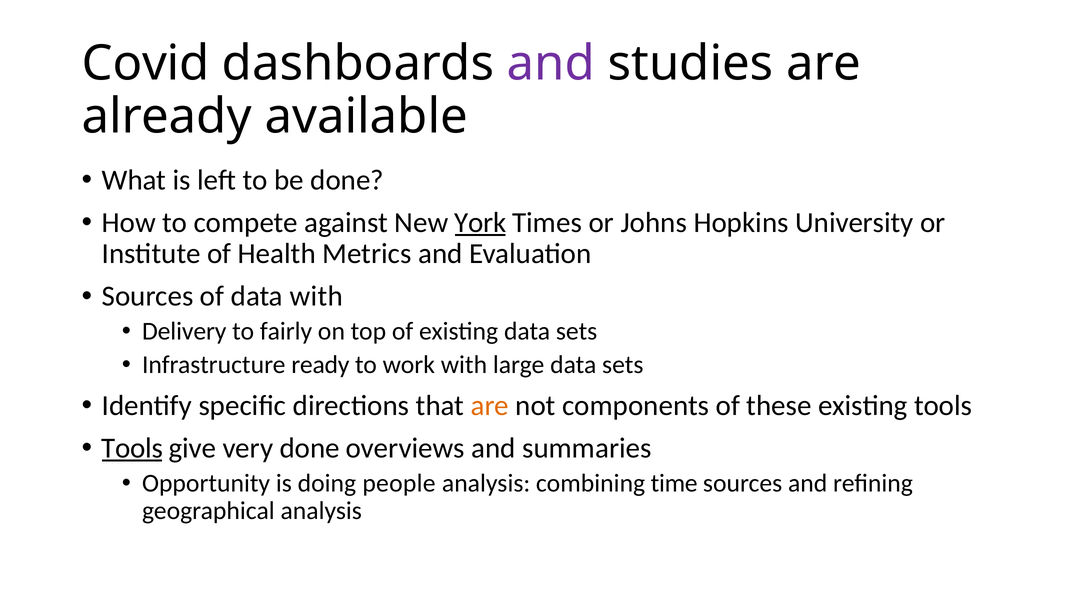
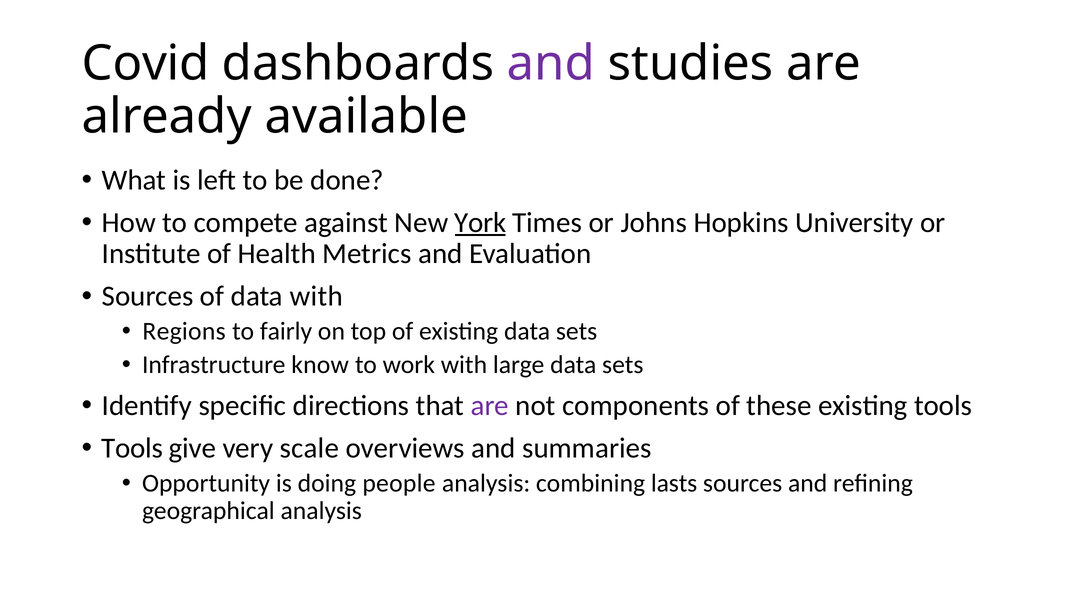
Delivery: Delivery -> Regions (184, 332)
ready: ready -> know (320, 365)
are colour: orange -> purple (490, 405)
Tools underline: present -> none (132, 448)
very done: done -> scale (309, 448)
time: time -> lasts (674, 483)
